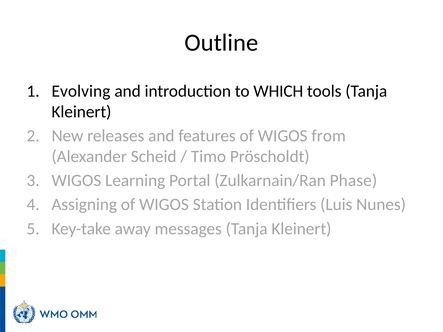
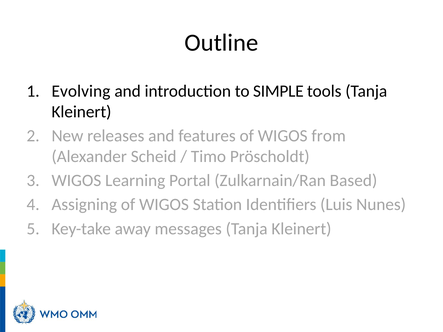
WHICH: WHICH -> SIMPLE (278, 91)
Phase: Phase -> Based (353, 181)
